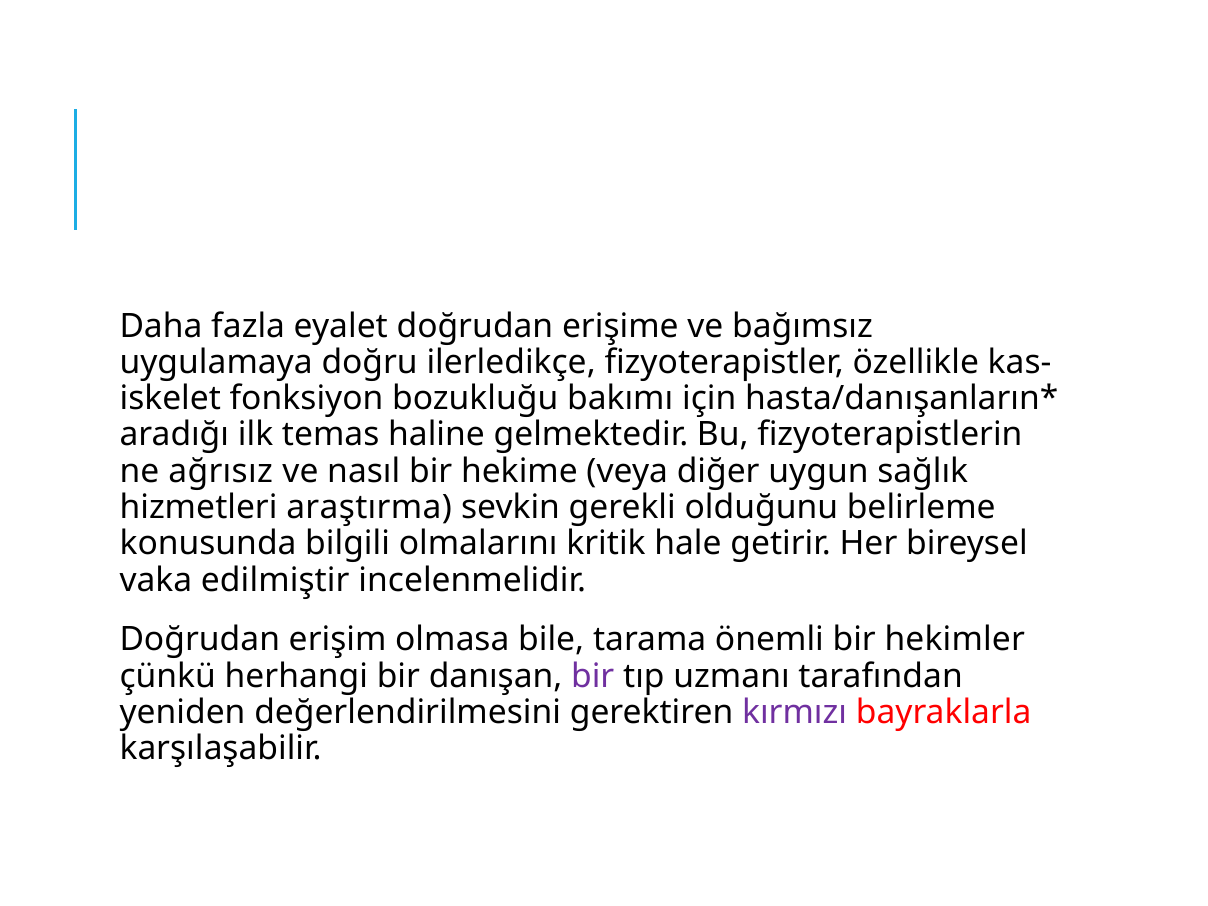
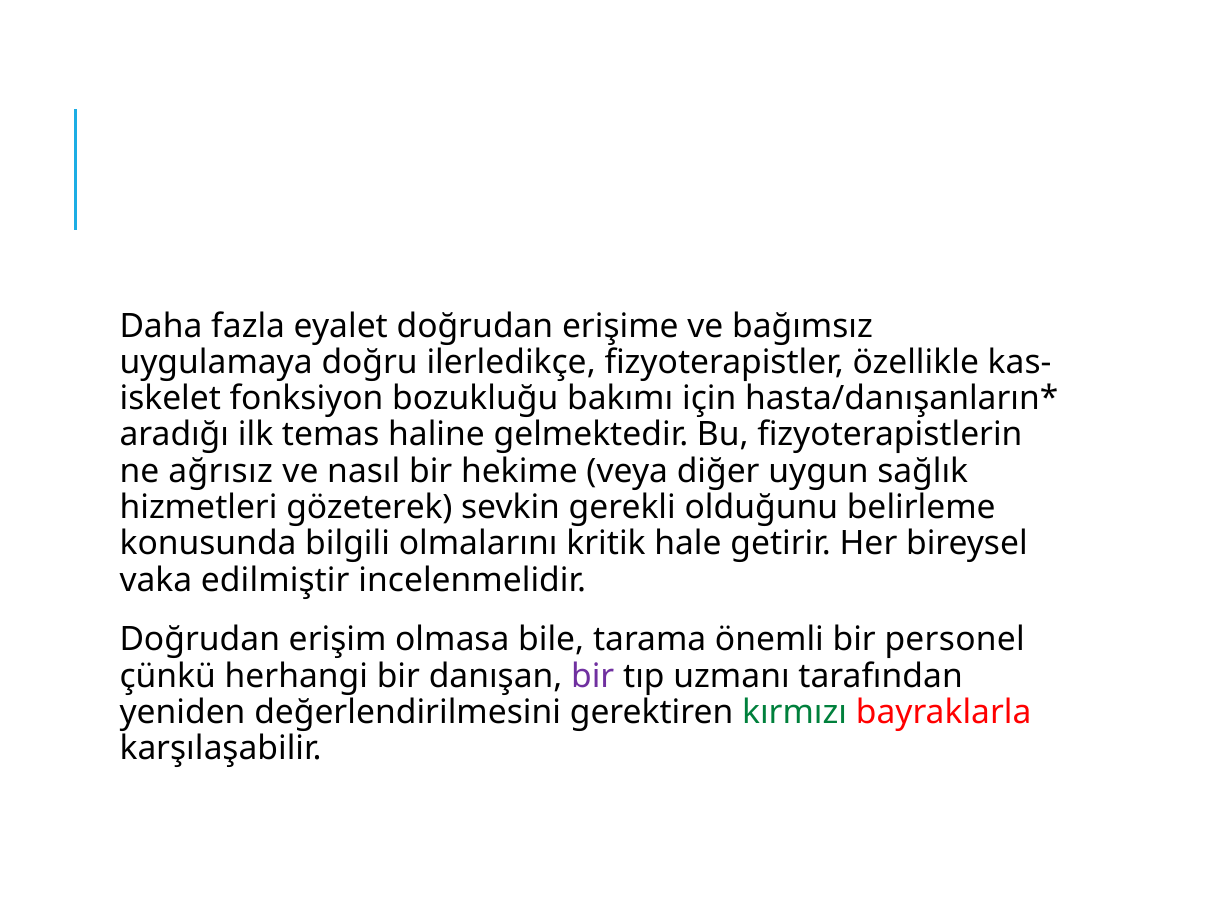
araştırma: araştırma -> gözeterek (369, 507)
hekimler: hekimler -> personel (955, 640)
kırmızı colour: purple -> green (795, 712)
